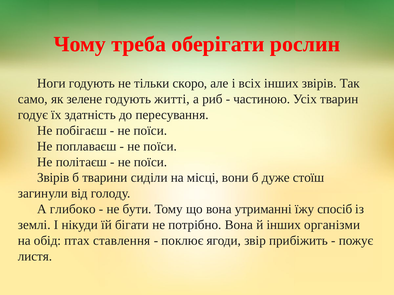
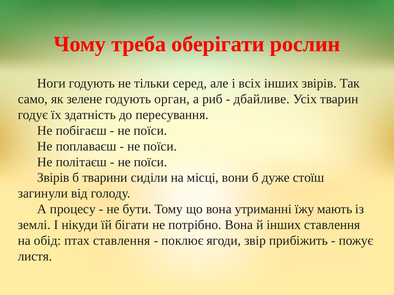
скоро: скоро -> серед (190, 83)
житті: житті -> орган (172, 99)
частиною: частиною -> дбайливе (262, 99)
глибоко: глибоко -> процесу (73, 209)
спосіб: спосіб -> мають (335, 209)
інших організми: організми -> ставлення (332, 225)
